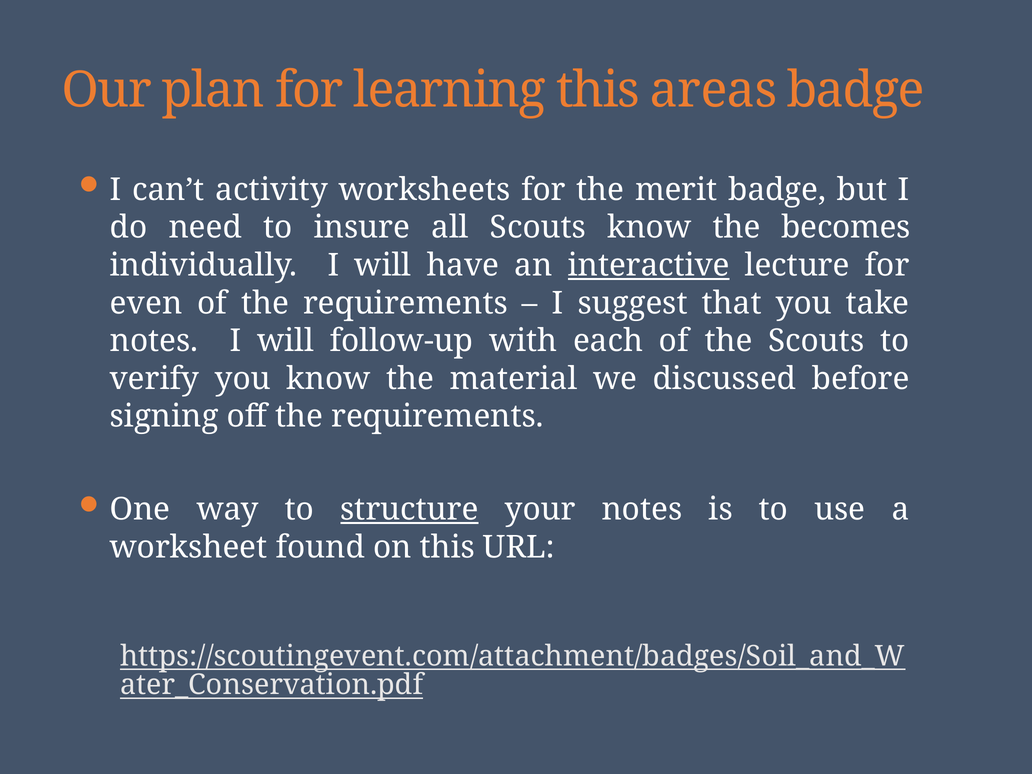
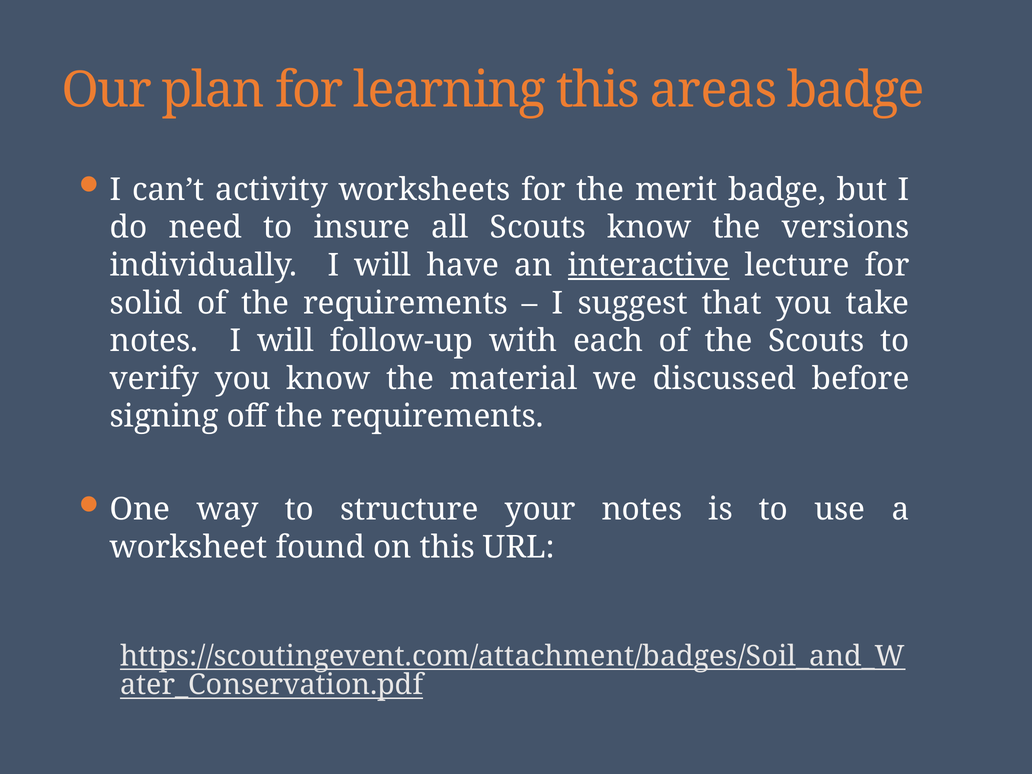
becomes: becomes -> versions (846, 227)
even: even -> solid (146, 303)
structure underline: present -> none (409, 509)
